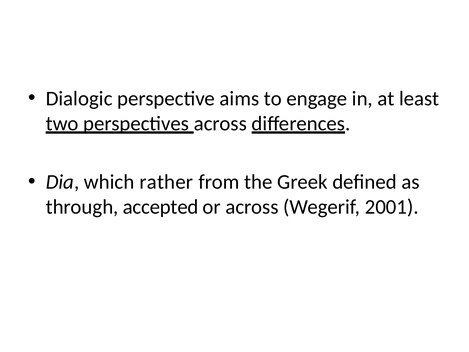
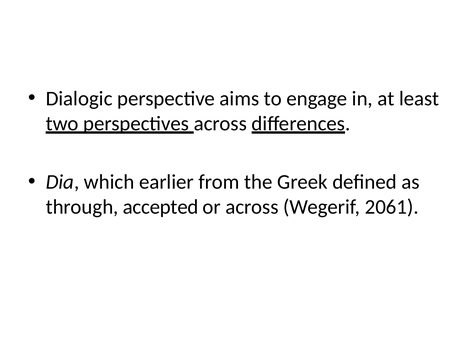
rather: rather -> earlier (166, 182)
2001: 2001 -> 2061 (392, 207)
